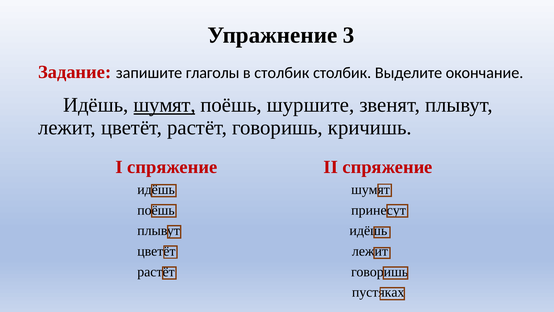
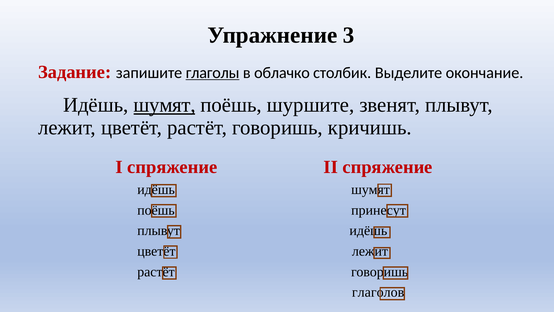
глаголы underline: none -> present (213, 73)
в столбик: столбик -> облачко (282, 73)
пустяках: пустяках -> глаголов (378, 292)
